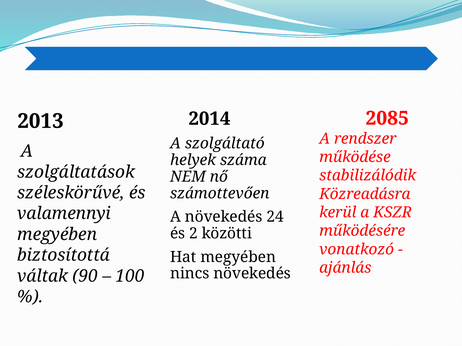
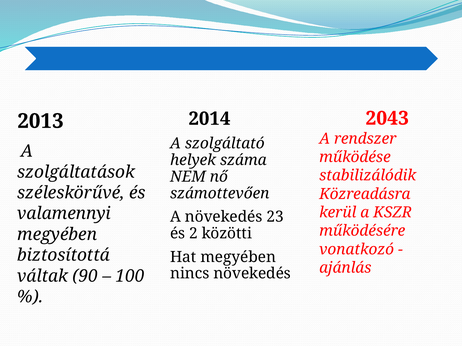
2085: 2085 -> 2043 (387, 118)
24: 24 -> 23 (275, 217)
